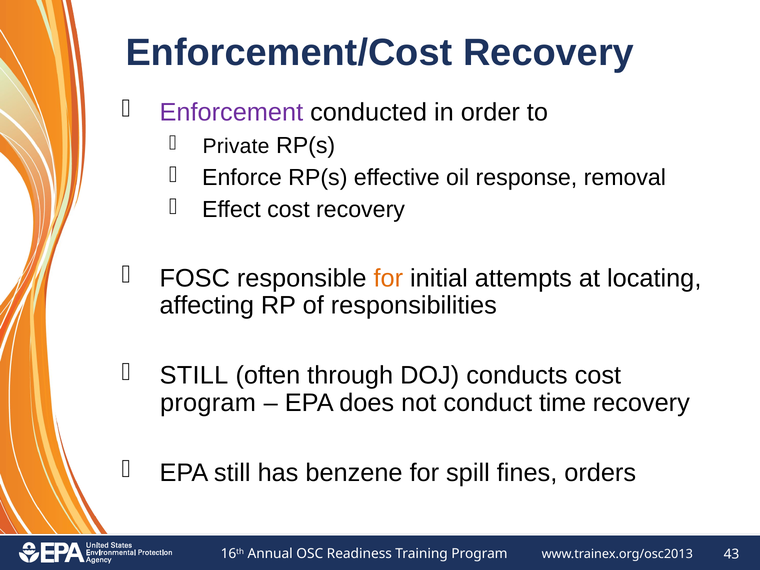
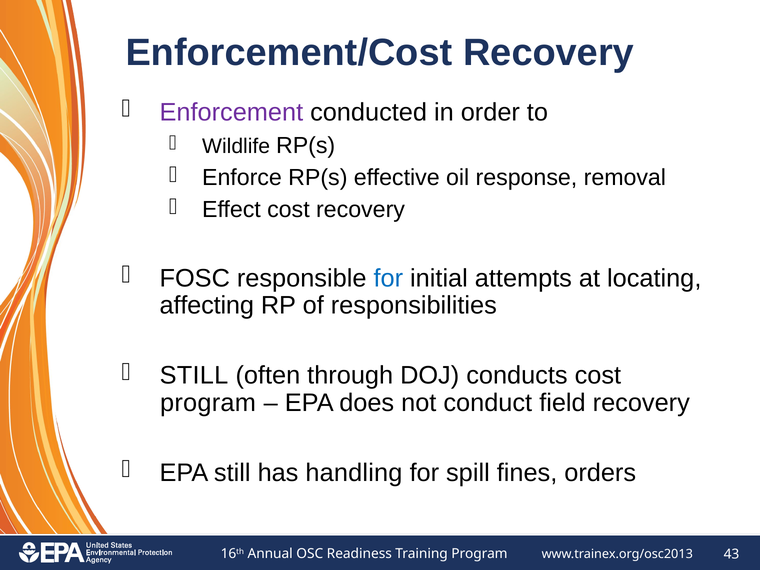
Private: Private -> Wildlife (236, 146)
for colour: orange -> blue (388, 278)
time: time -> field (562, 403)
benzene: benzene -> handling (354, 473)
